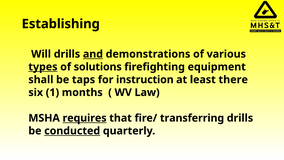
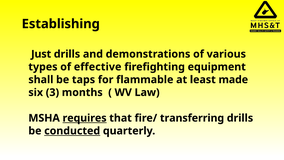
Will: Will -> Just (41, 54)
and underline: present -> none (93, 54)
types underline: present -> none (43, 67)
solutions: solutions -> effective (98, 67)
instruction: instruction -> flammable (145, 80)
there: there -> made (233, 80)
1: 1 -> 3 (52, 92)
